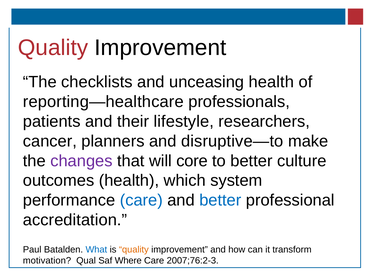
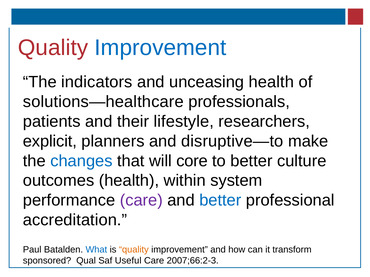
Improvement colour: black -> blue (160, 48)
checklists: checklists -> indicators (97, 82)
reporting—healthcare: reporting—healthcare -> solutions—healthcare (103, 102)
cancer: cancer -> explicit (50, 141)
changes colour: purple -> blue (81, 161)
which: which -> within (185, 181)
care colour: blue -> purple (141, 201)
motivation: motivation -> sponsored (47, 261)
Where: Where -> Useful (128, 261)
2007;76:2-3: 2007;76:2-3 -> 2007;66:2-3 (193, 261)
